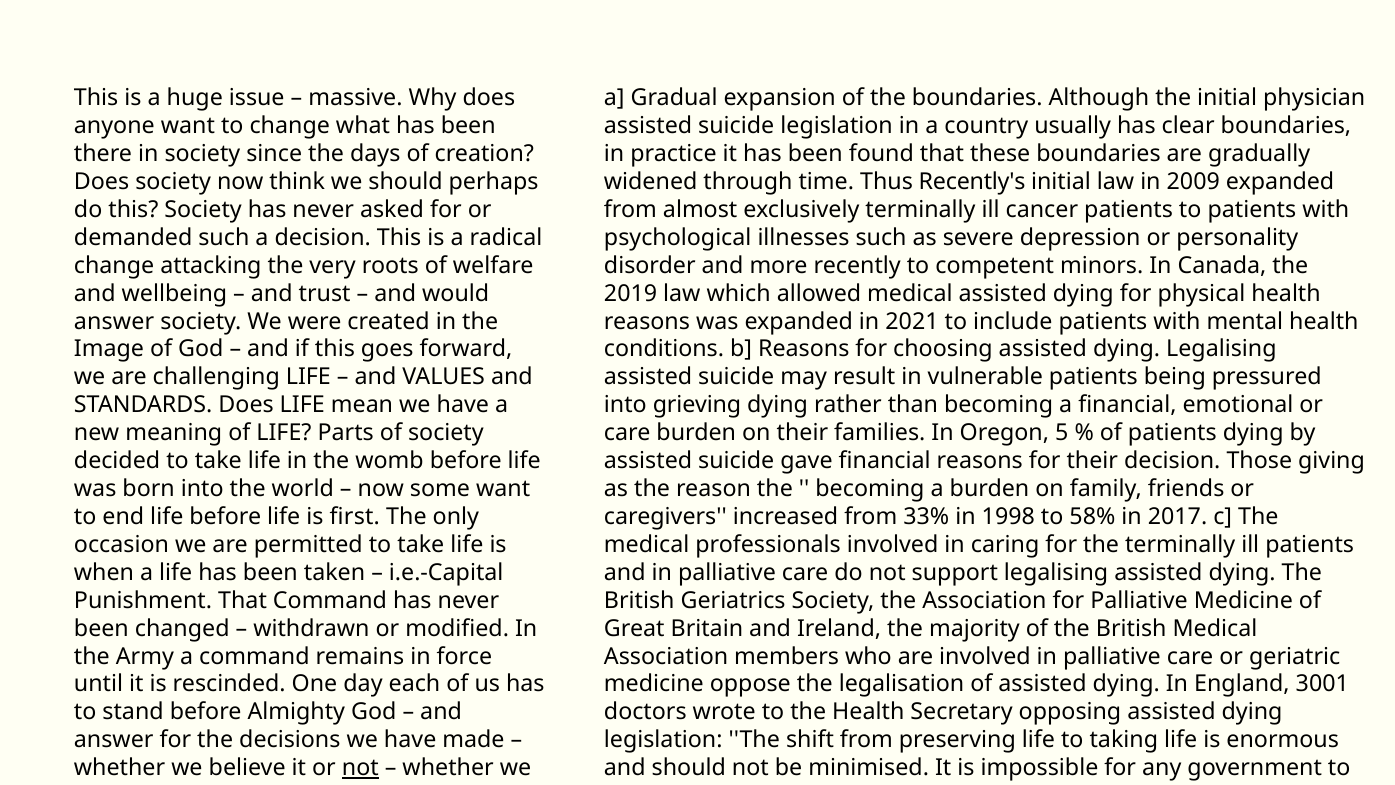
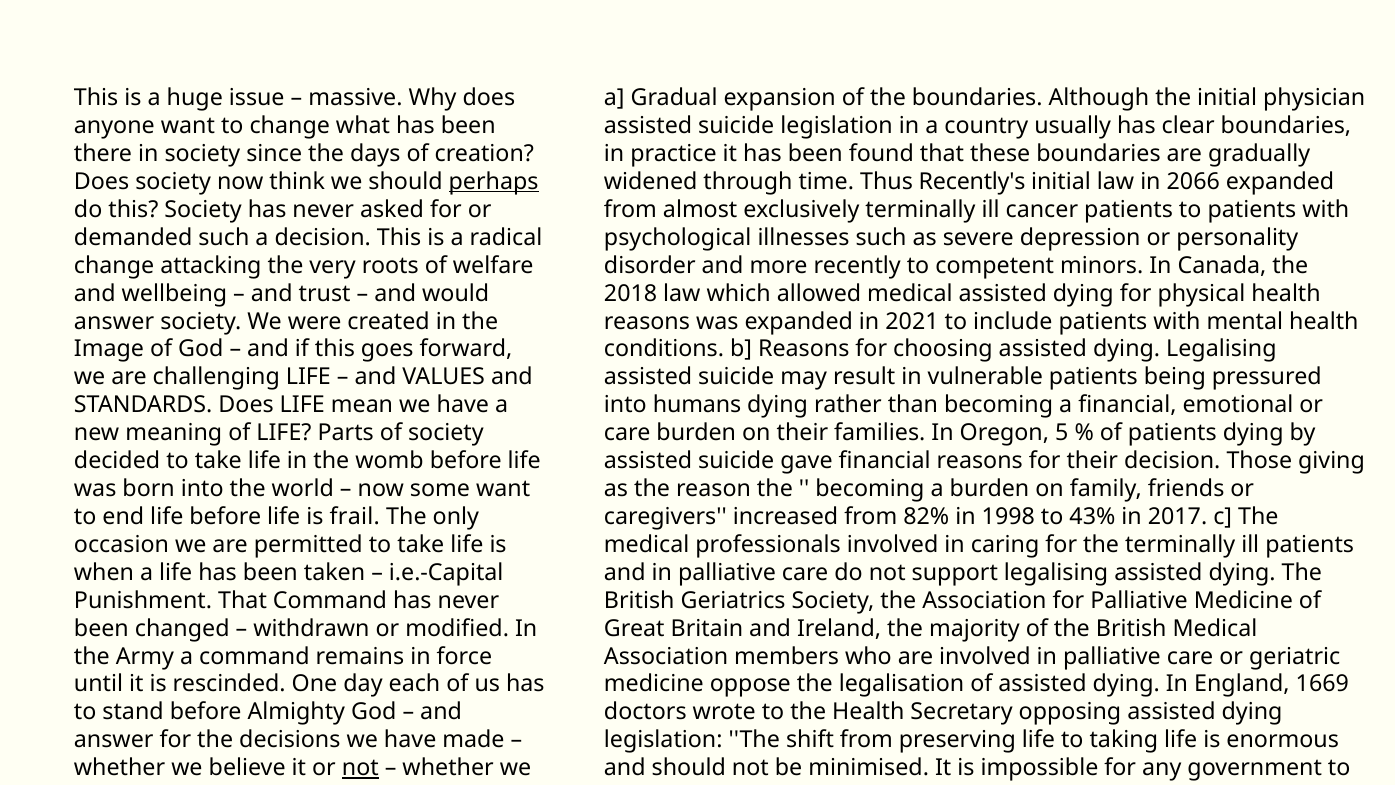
perhaps underline: none -> present (494, 182)
2009: 2009 -> 2066 (1193, 182)
2019: 2019 -> 2018 (631, 293)
grieving: grieving -> humans (697, 405)
first: first -> frail (355, 517)
33%: 33% -> 82% (926, 517)
58%: 58% -> 43% (1092, 517)
3001: 3001 -> 1669 (1322, 684)
